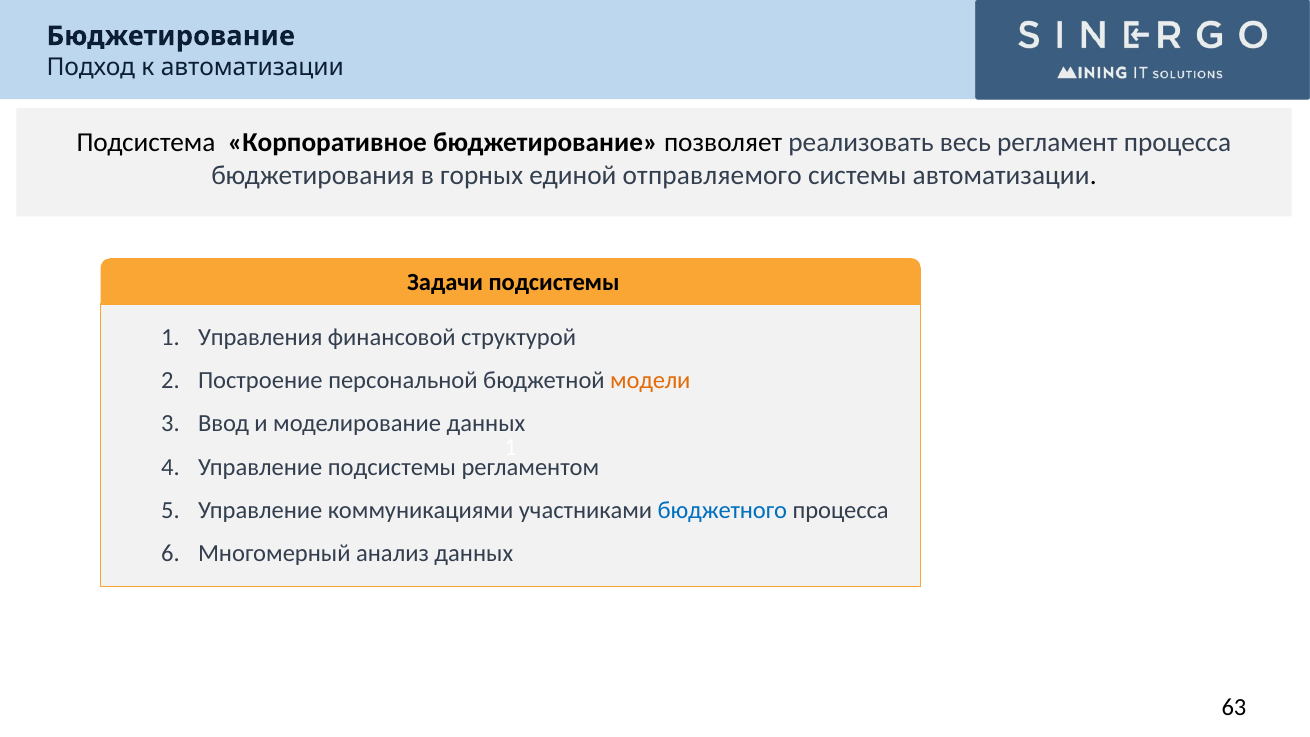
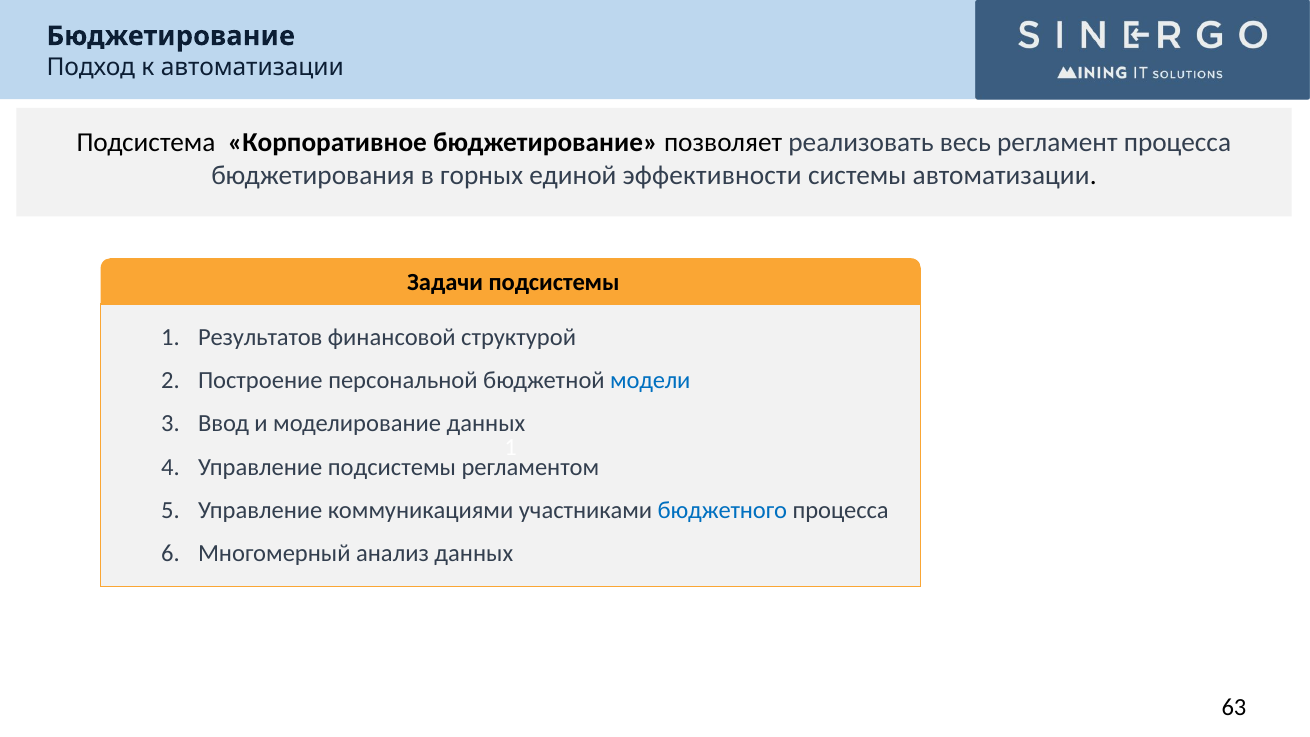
отправляемого: отправляемого -> эффективности (712, 176)
1 Управления: Управления -> Результатов (260, 337)
модели colour: orange -> blue (650, 381)
